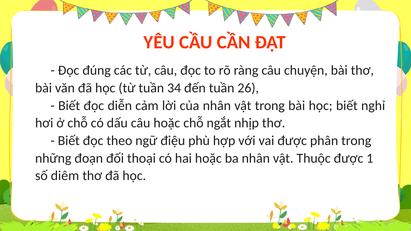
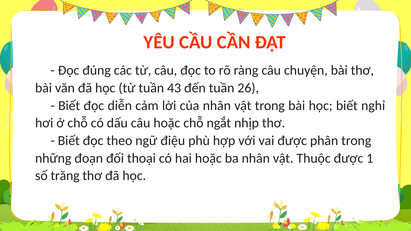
34: 34 -> 43 (174, 88)
diêm: diêm -> trăng (65, 176)
